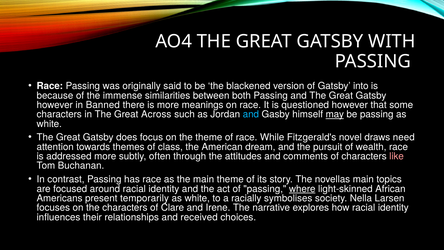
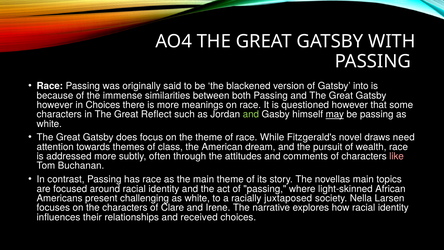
in Banned: Banned -> Choices (103, 105)
Across: Across -> Reflect (156, 114)
and colour: light blue -> light green (251, 114)
where underline: present -> none (302, 189)
temporarily: temporarily -> challenging (145, 198)
symbolises: symbolises -> juxtaposed (288, 198)
